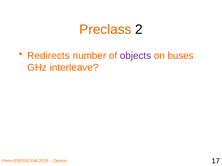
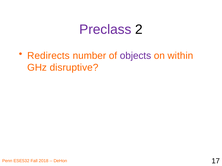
Preclass colour: orange -> purple (105, 30)
buses: buses -> within (180, 56)
interleave: interleave -> disruptive (74, 68)
